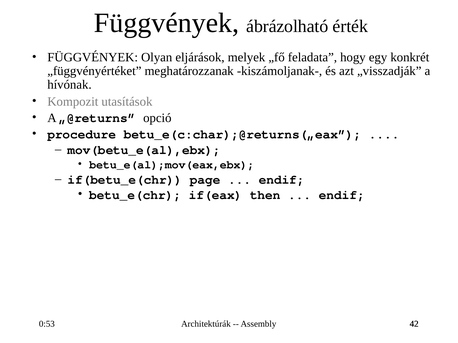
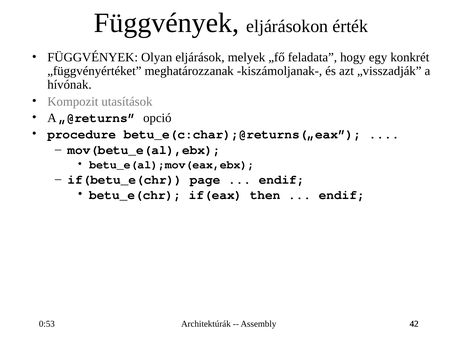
ábrázolható: ábrázolható -> eljárásokon (287, 26)
